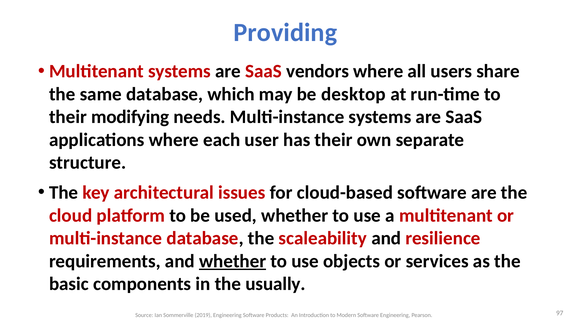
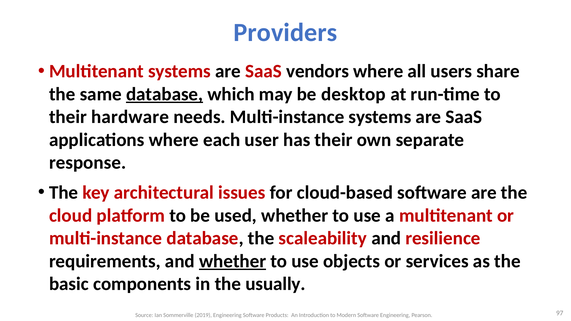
Providing: Providing -> Providers (285, 33)
database underline: none -> present (165, 94)
modifying: modifying -> hardware (130, 117)
structure: structure -> response (88, 163)
